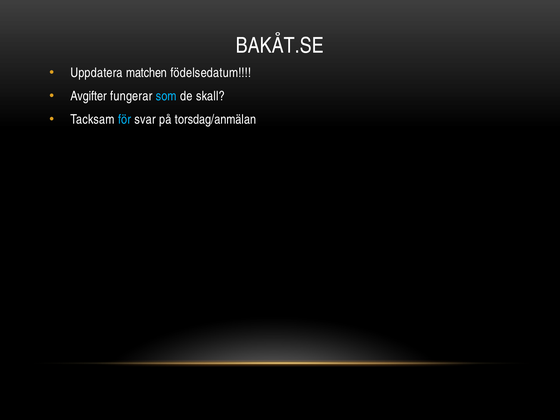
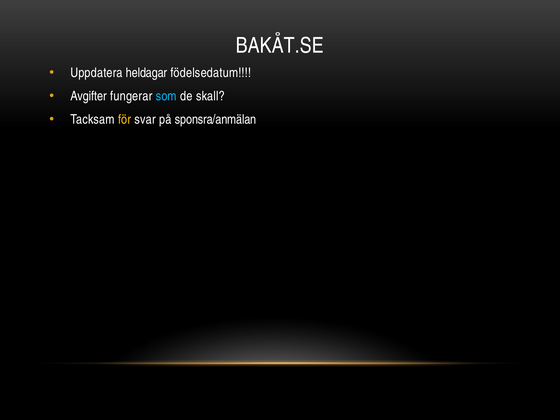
matchen: matchen -> heldagar (147, 73)
för colour: light blue -> yellow (125, 119)
torsdag/anmälan: torsdag/anmälan -> sponsra/anmälan (216, 119)
